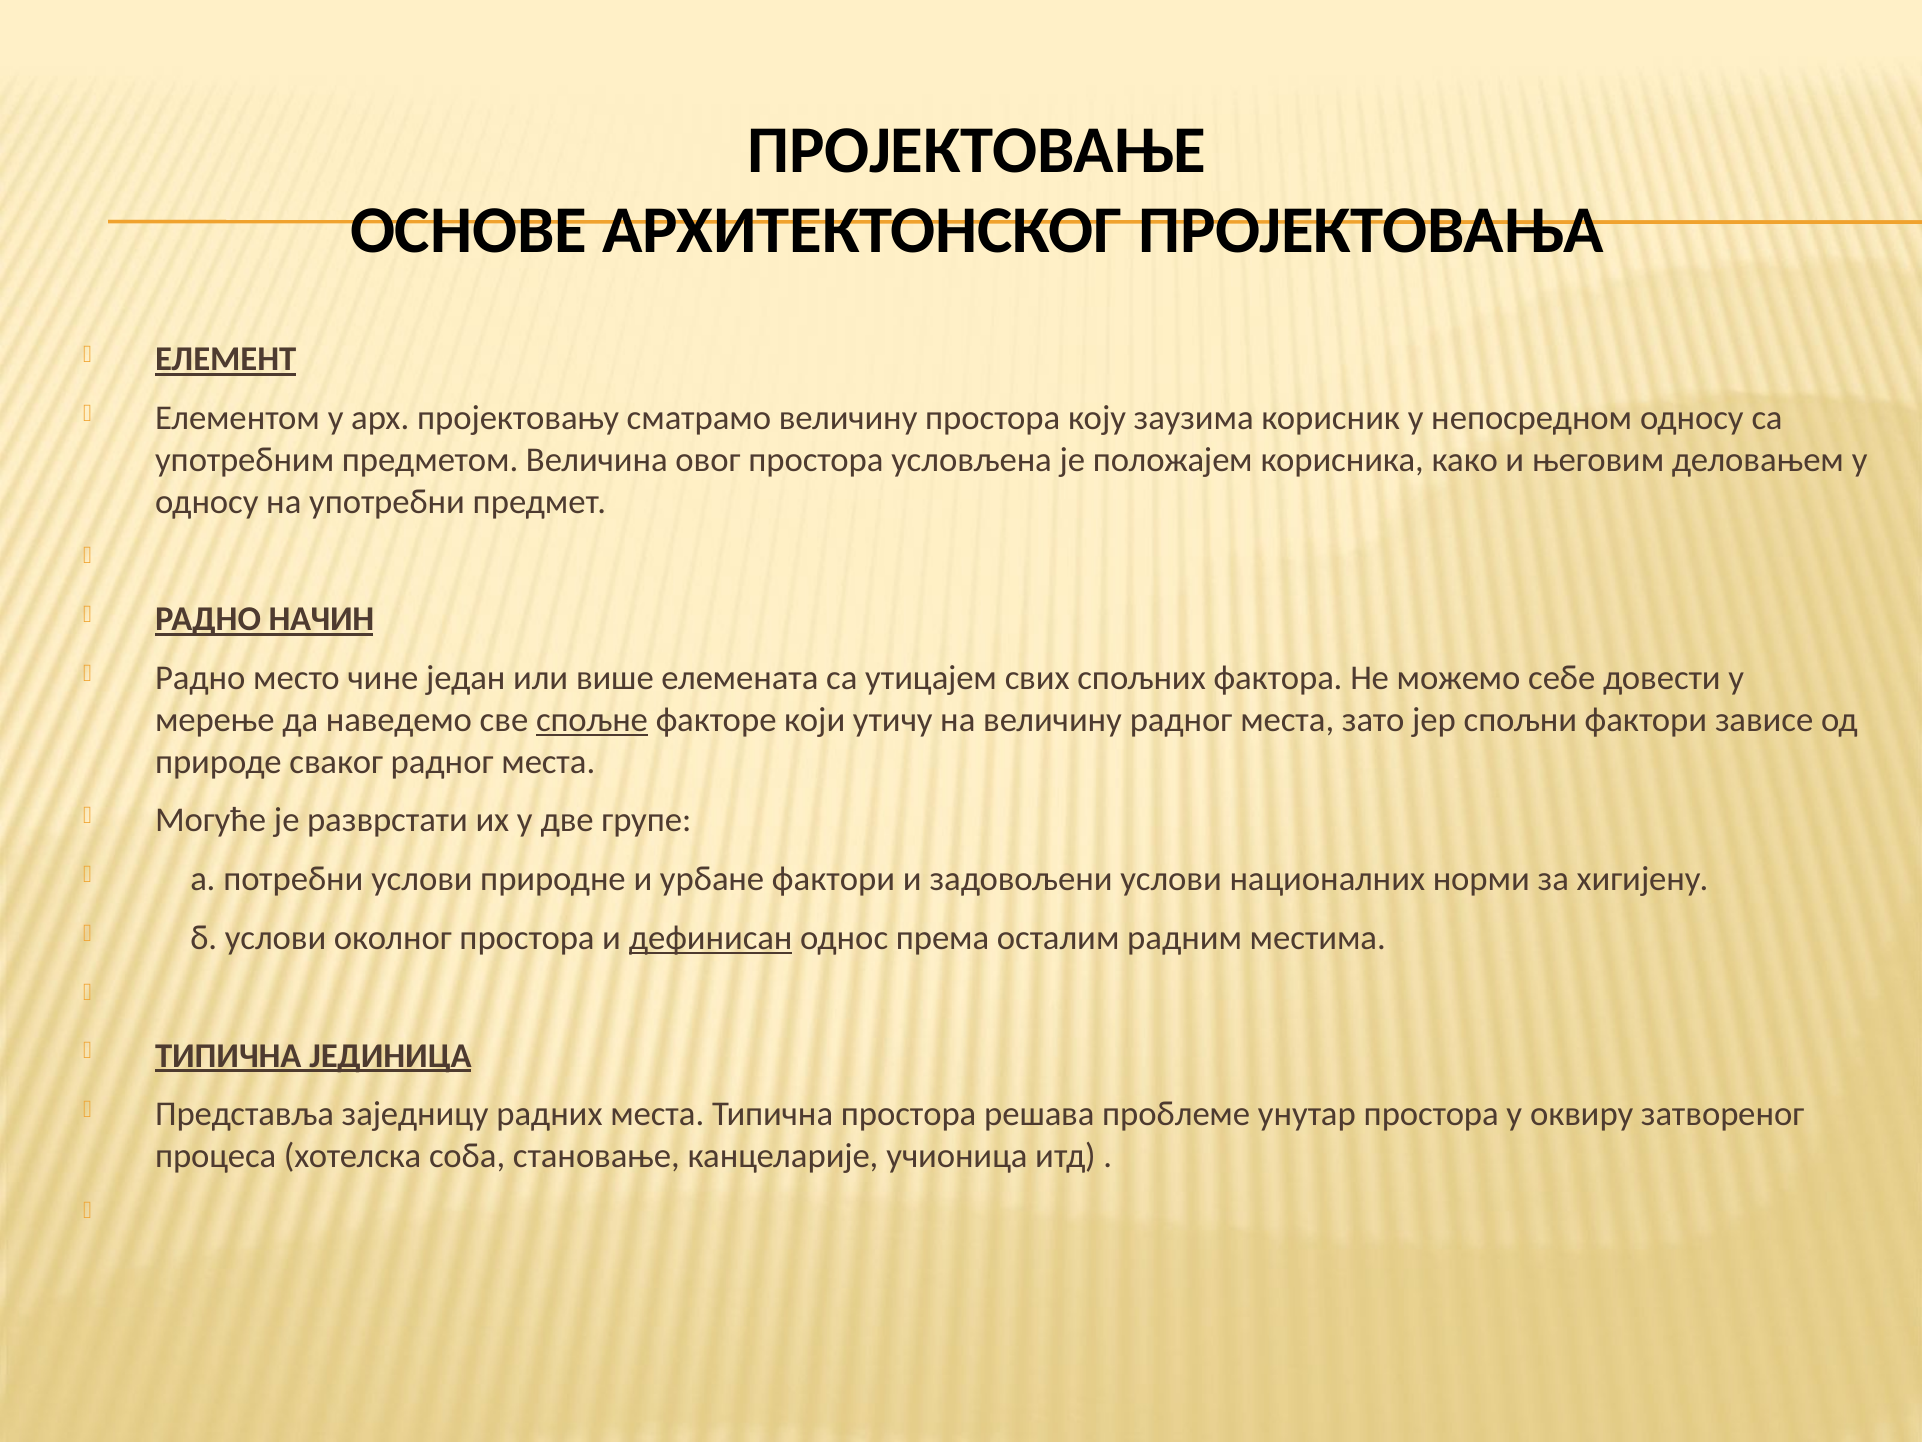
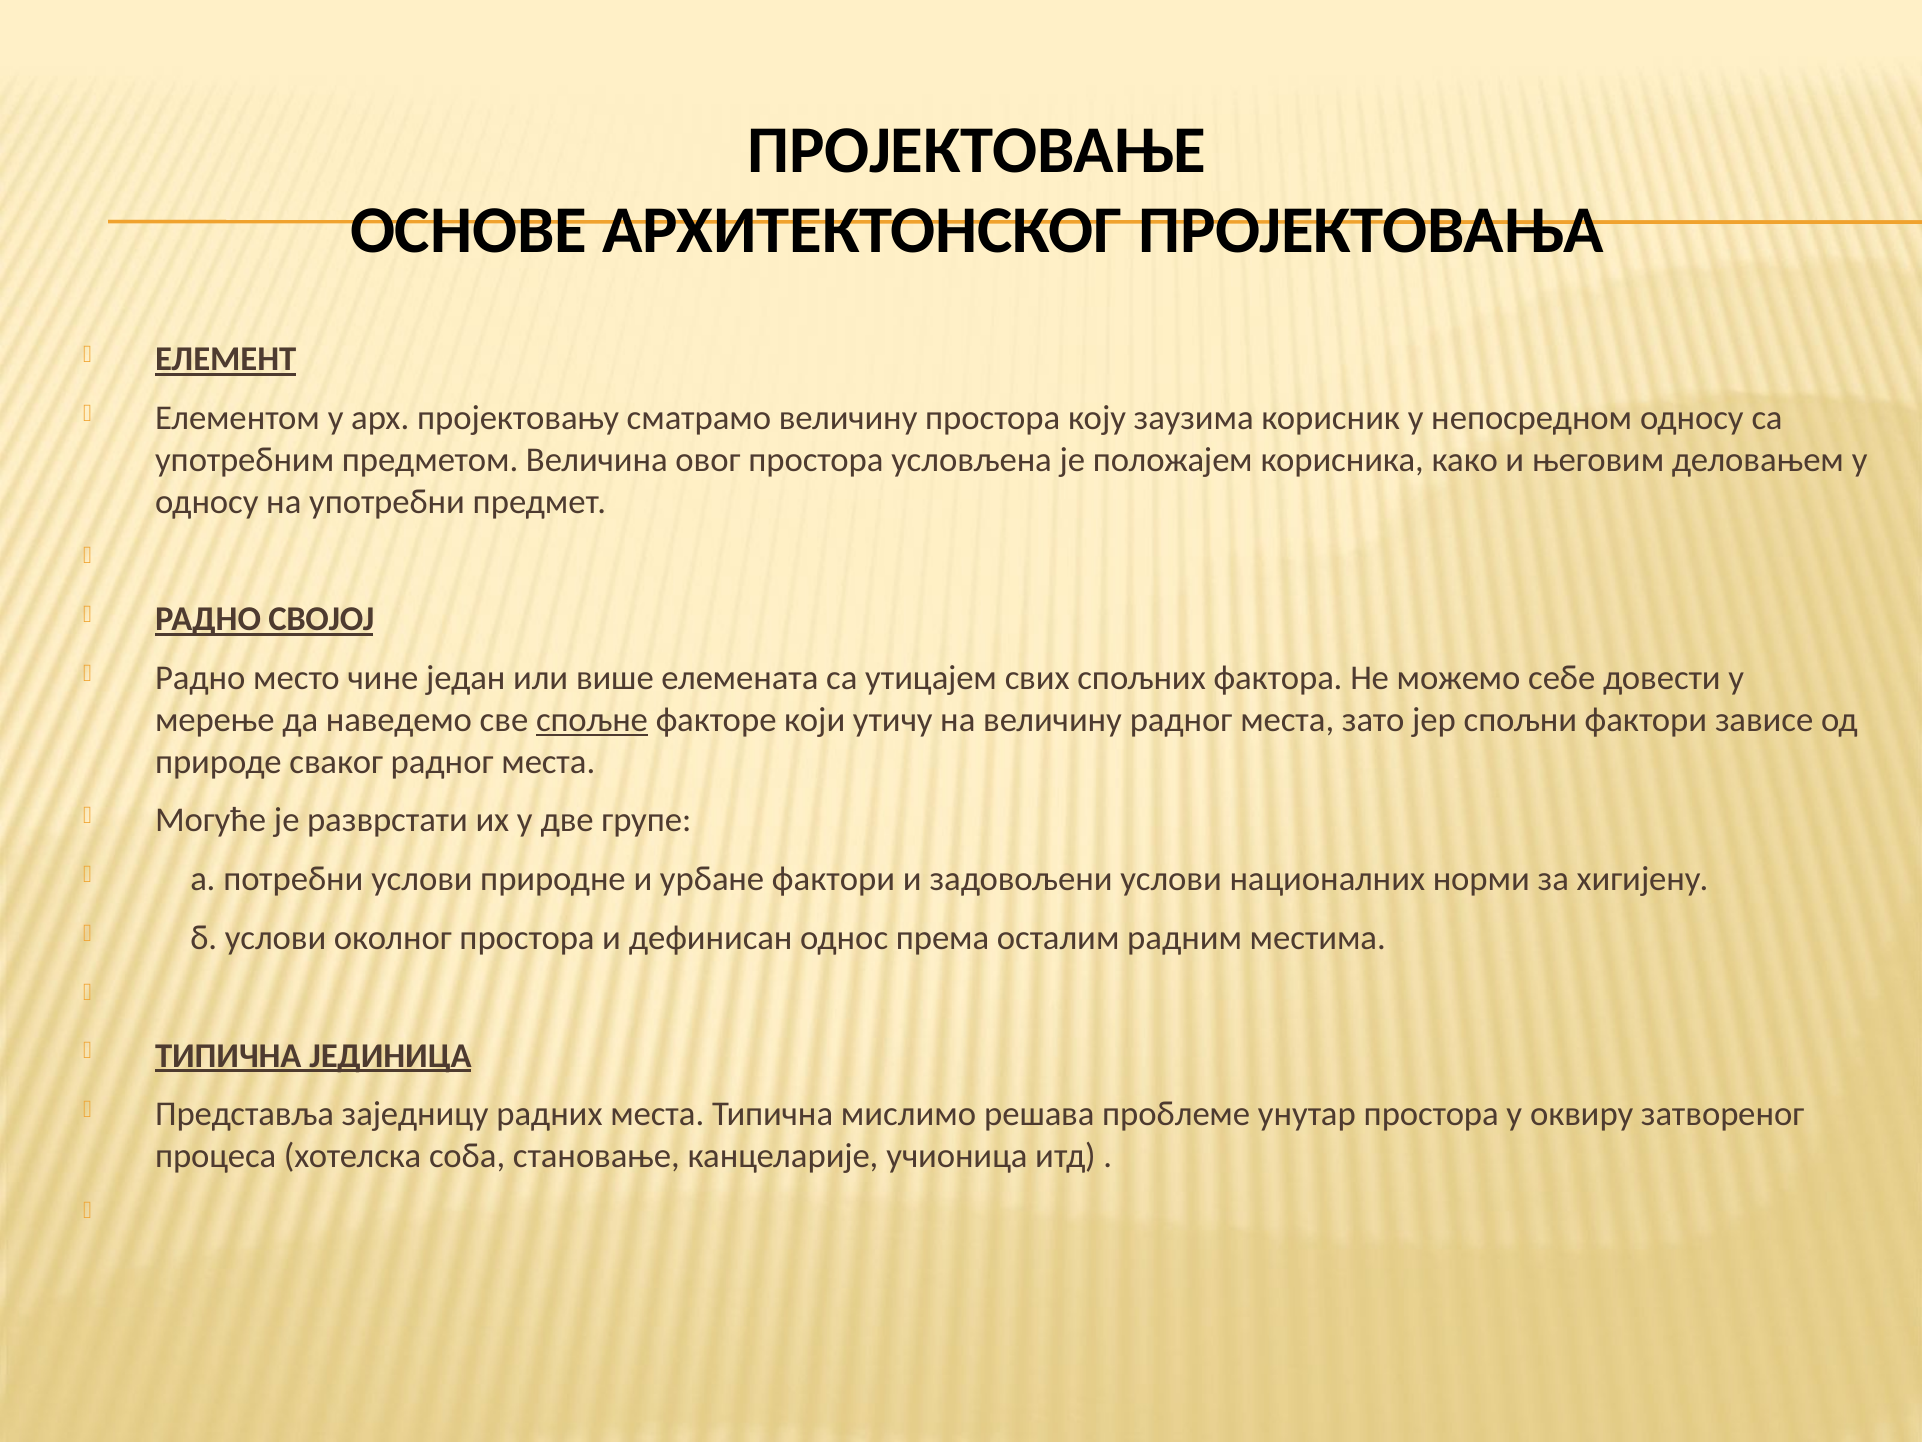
НАЧИН: НАЧИН -> СВОЈОЈ (321, 619)
дефинисан underline: present -> none (711, 938)
Типична простора: простора -> мислимо (909, 1114)
